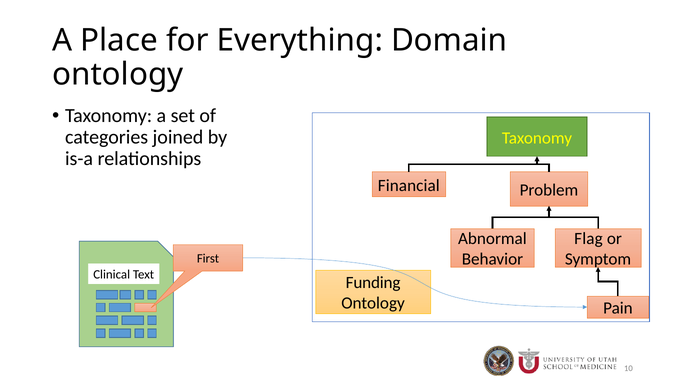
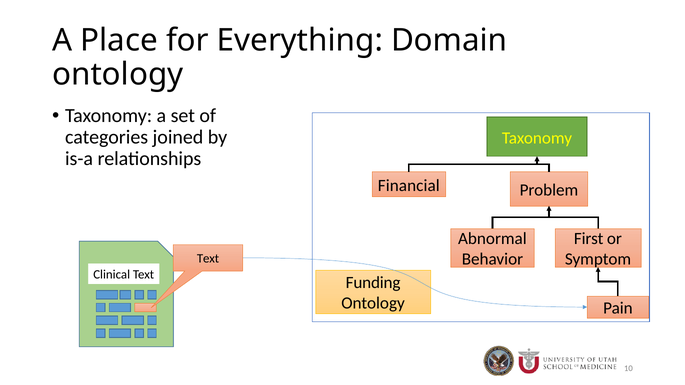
Flag: Flag -> First (589, 239)
First: First -> Text (208, 259)
